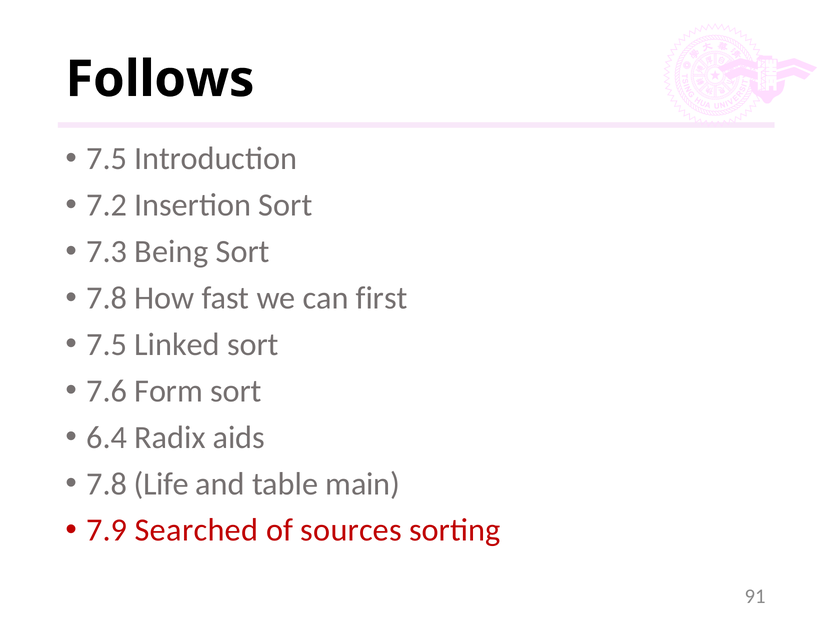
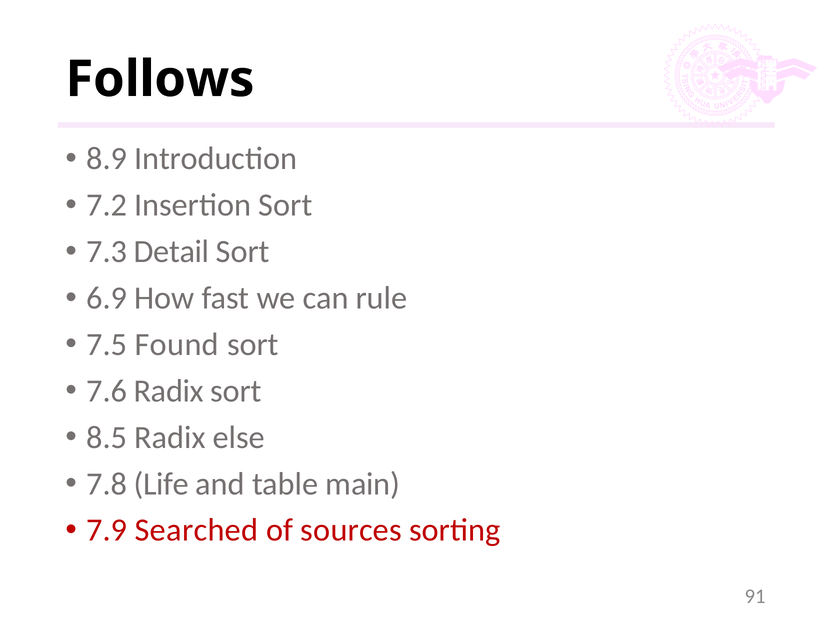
7.5: 7.5 -> 8.9 (107, 159)
Being: Being -> Detail (172, 251)
7.8: 7.8 -> 6.9 (107, 298)
first: first -> rule (382, 298)
Linked: Linked -> Found (177, 344)
7.6 Form: Form -> Radix (169, 391)
6.4: 6.4 -> 8.5 (107, 437)
aids: aids -> else (239, 437)
